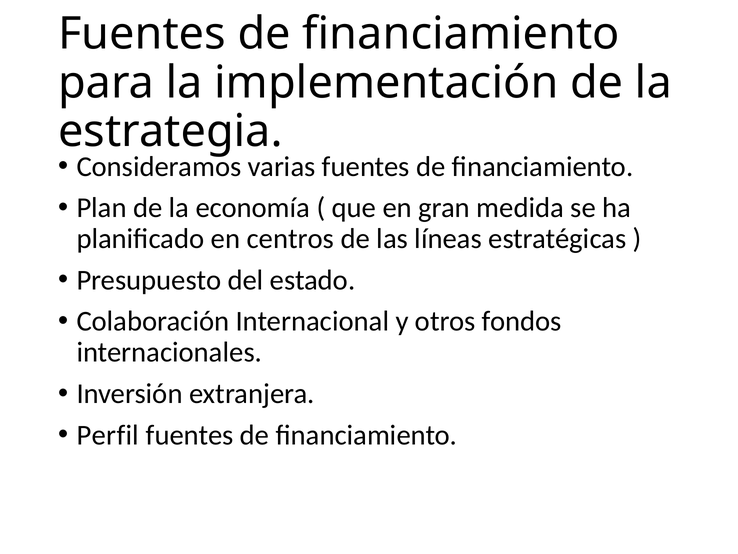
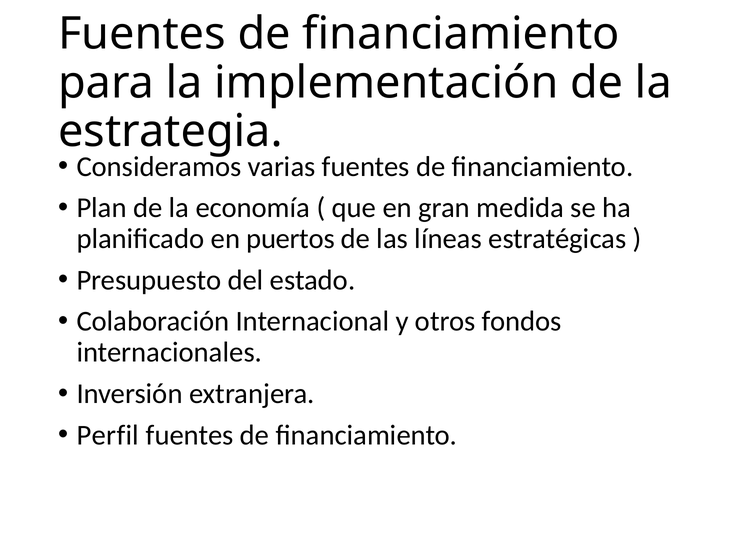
centros: centros -> puertos (291, 239)
